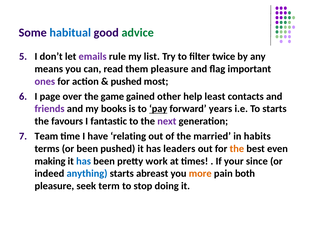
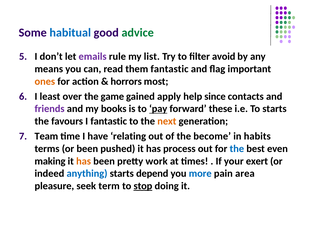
twice: twice -> avoid (224, 57)
them pleasure: pleasure -> fantastic (170, 69)
ones colour: purple -> orange (45, 81)
pushed: pushed -> horrors (126, 81)
page: page -> least (50, 96)
other: other -> apply (169, 96)
least: least -> since (215, 96)
years: years -> these (221, 109)
next colour: purple -> orange (167, 121)
married: married -> become (212, 136)
leaders: leaders -> process (179, 149)
the colour: orange -> blue (237, 149)
has colour: blue -> orange (84, 161)
since: since -> exert (257, 161)
abreast: abreast -> depend (152, 174)
more colour: orange -> blue (200, 174)
both: both -> area (245, 174)
stop underline: none -> present (143, 186)
